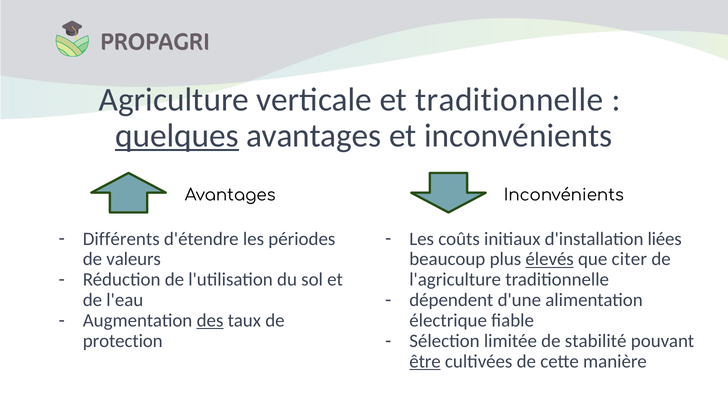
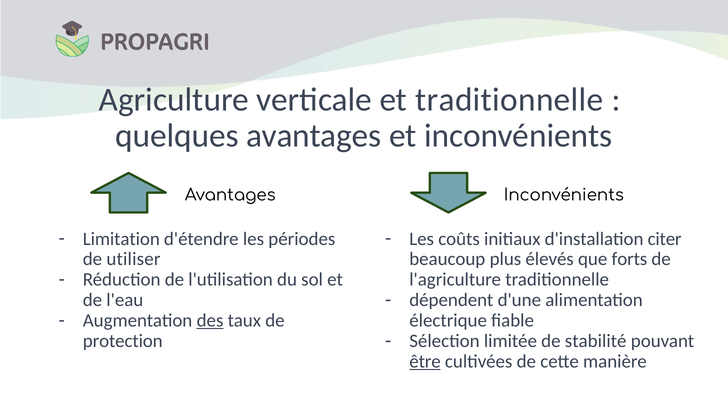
quelques underline: present -> none (177, 136)
Différents: Différents -> Limitation (121, 239)
liées: liées -> citer (665, 239)
valeurs: valeurs -> utiliser (133, 260)
élevés underline: present -> none (550, 260)
citer: citer -> forts (629, 260)
